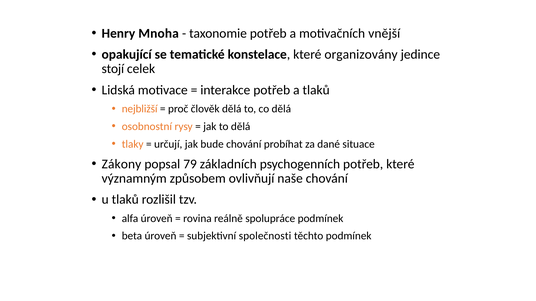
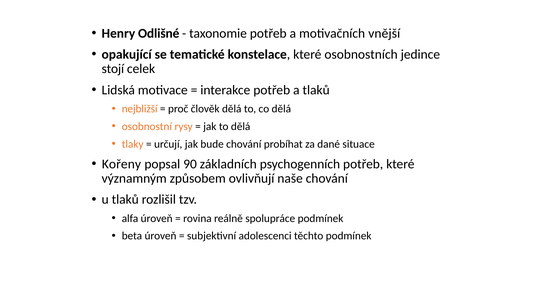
Mnoha: Mnoha -> Odlišné (159, 33)
organizovány: organizovány -> osobnostních (361, 54)
Zákony: Zákony -> Kořeny (121, 164)
79: 79 -> 90 (190, 164)
společnosti: společnosti -> adolescenci (265, 236)
